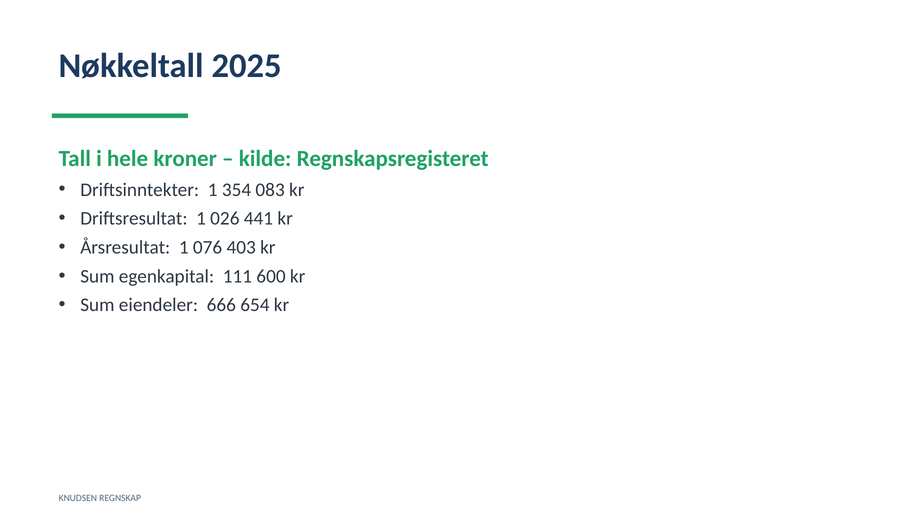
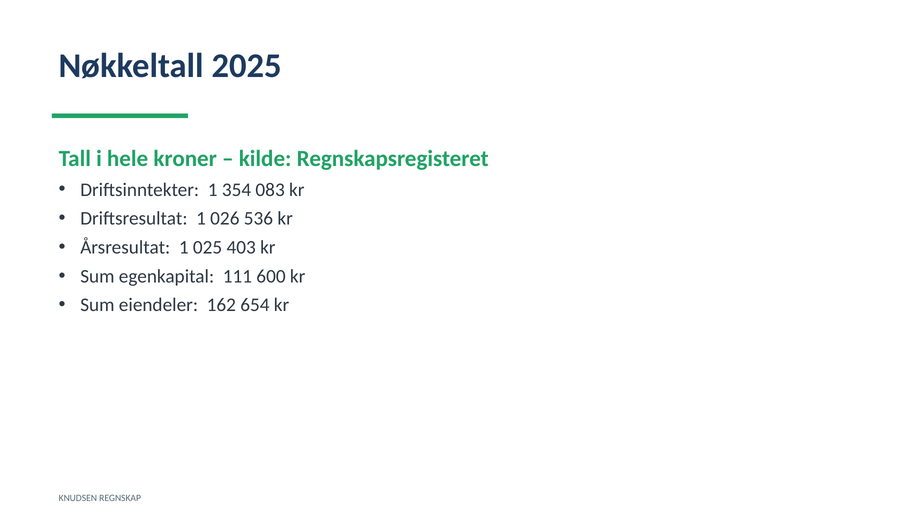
441: 441 -> 536 (258, 218)
076: 076 -> 025 (208, 247)
666: 666 -> 162 (221, 305)
